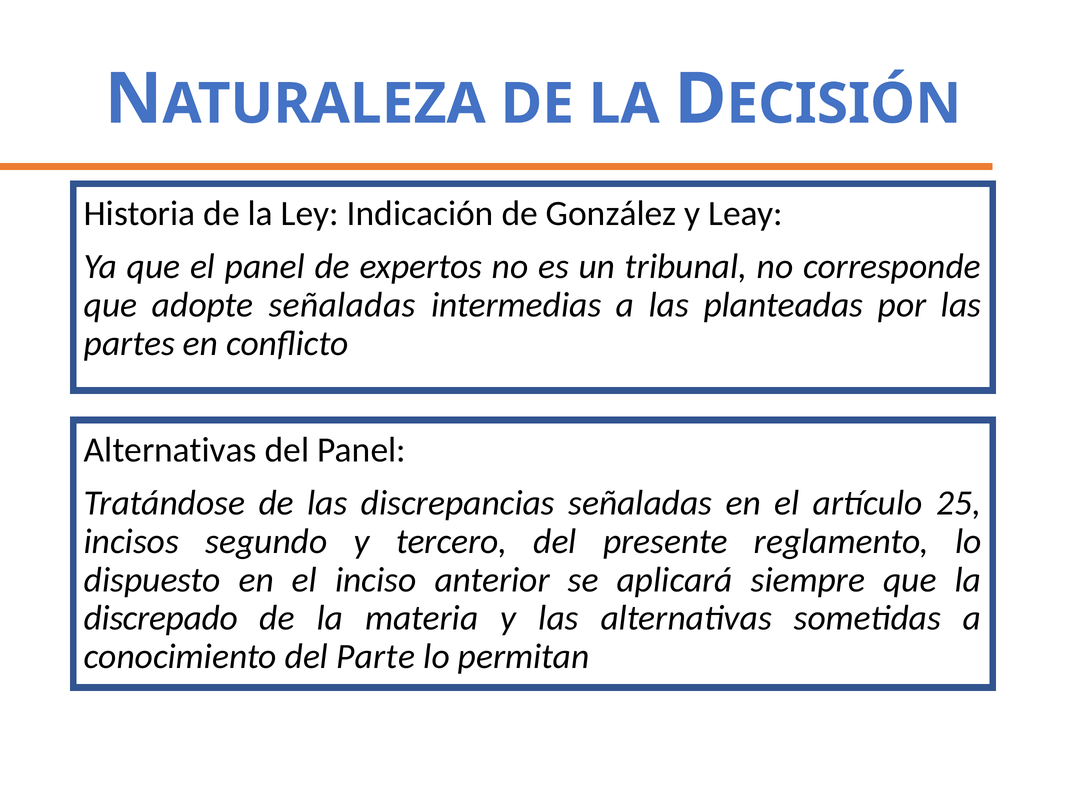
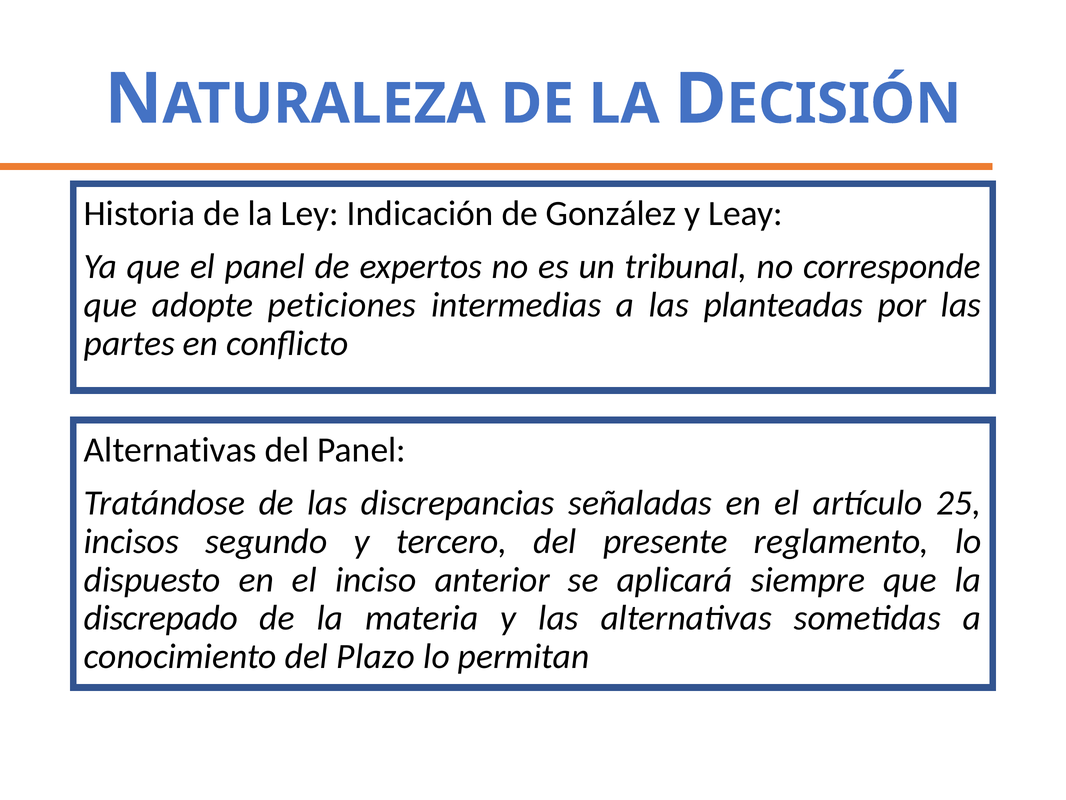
adopte señaladas: señaladas -> peticiones (342, 305)
Parte: Parte -> Plazo (376, 656)
